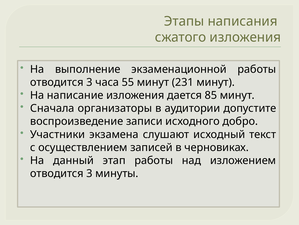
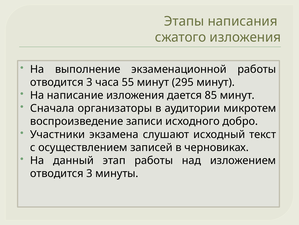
231: 231 -> 295 (183, 82)
допустите: допустите -> микротем (250, 108)
